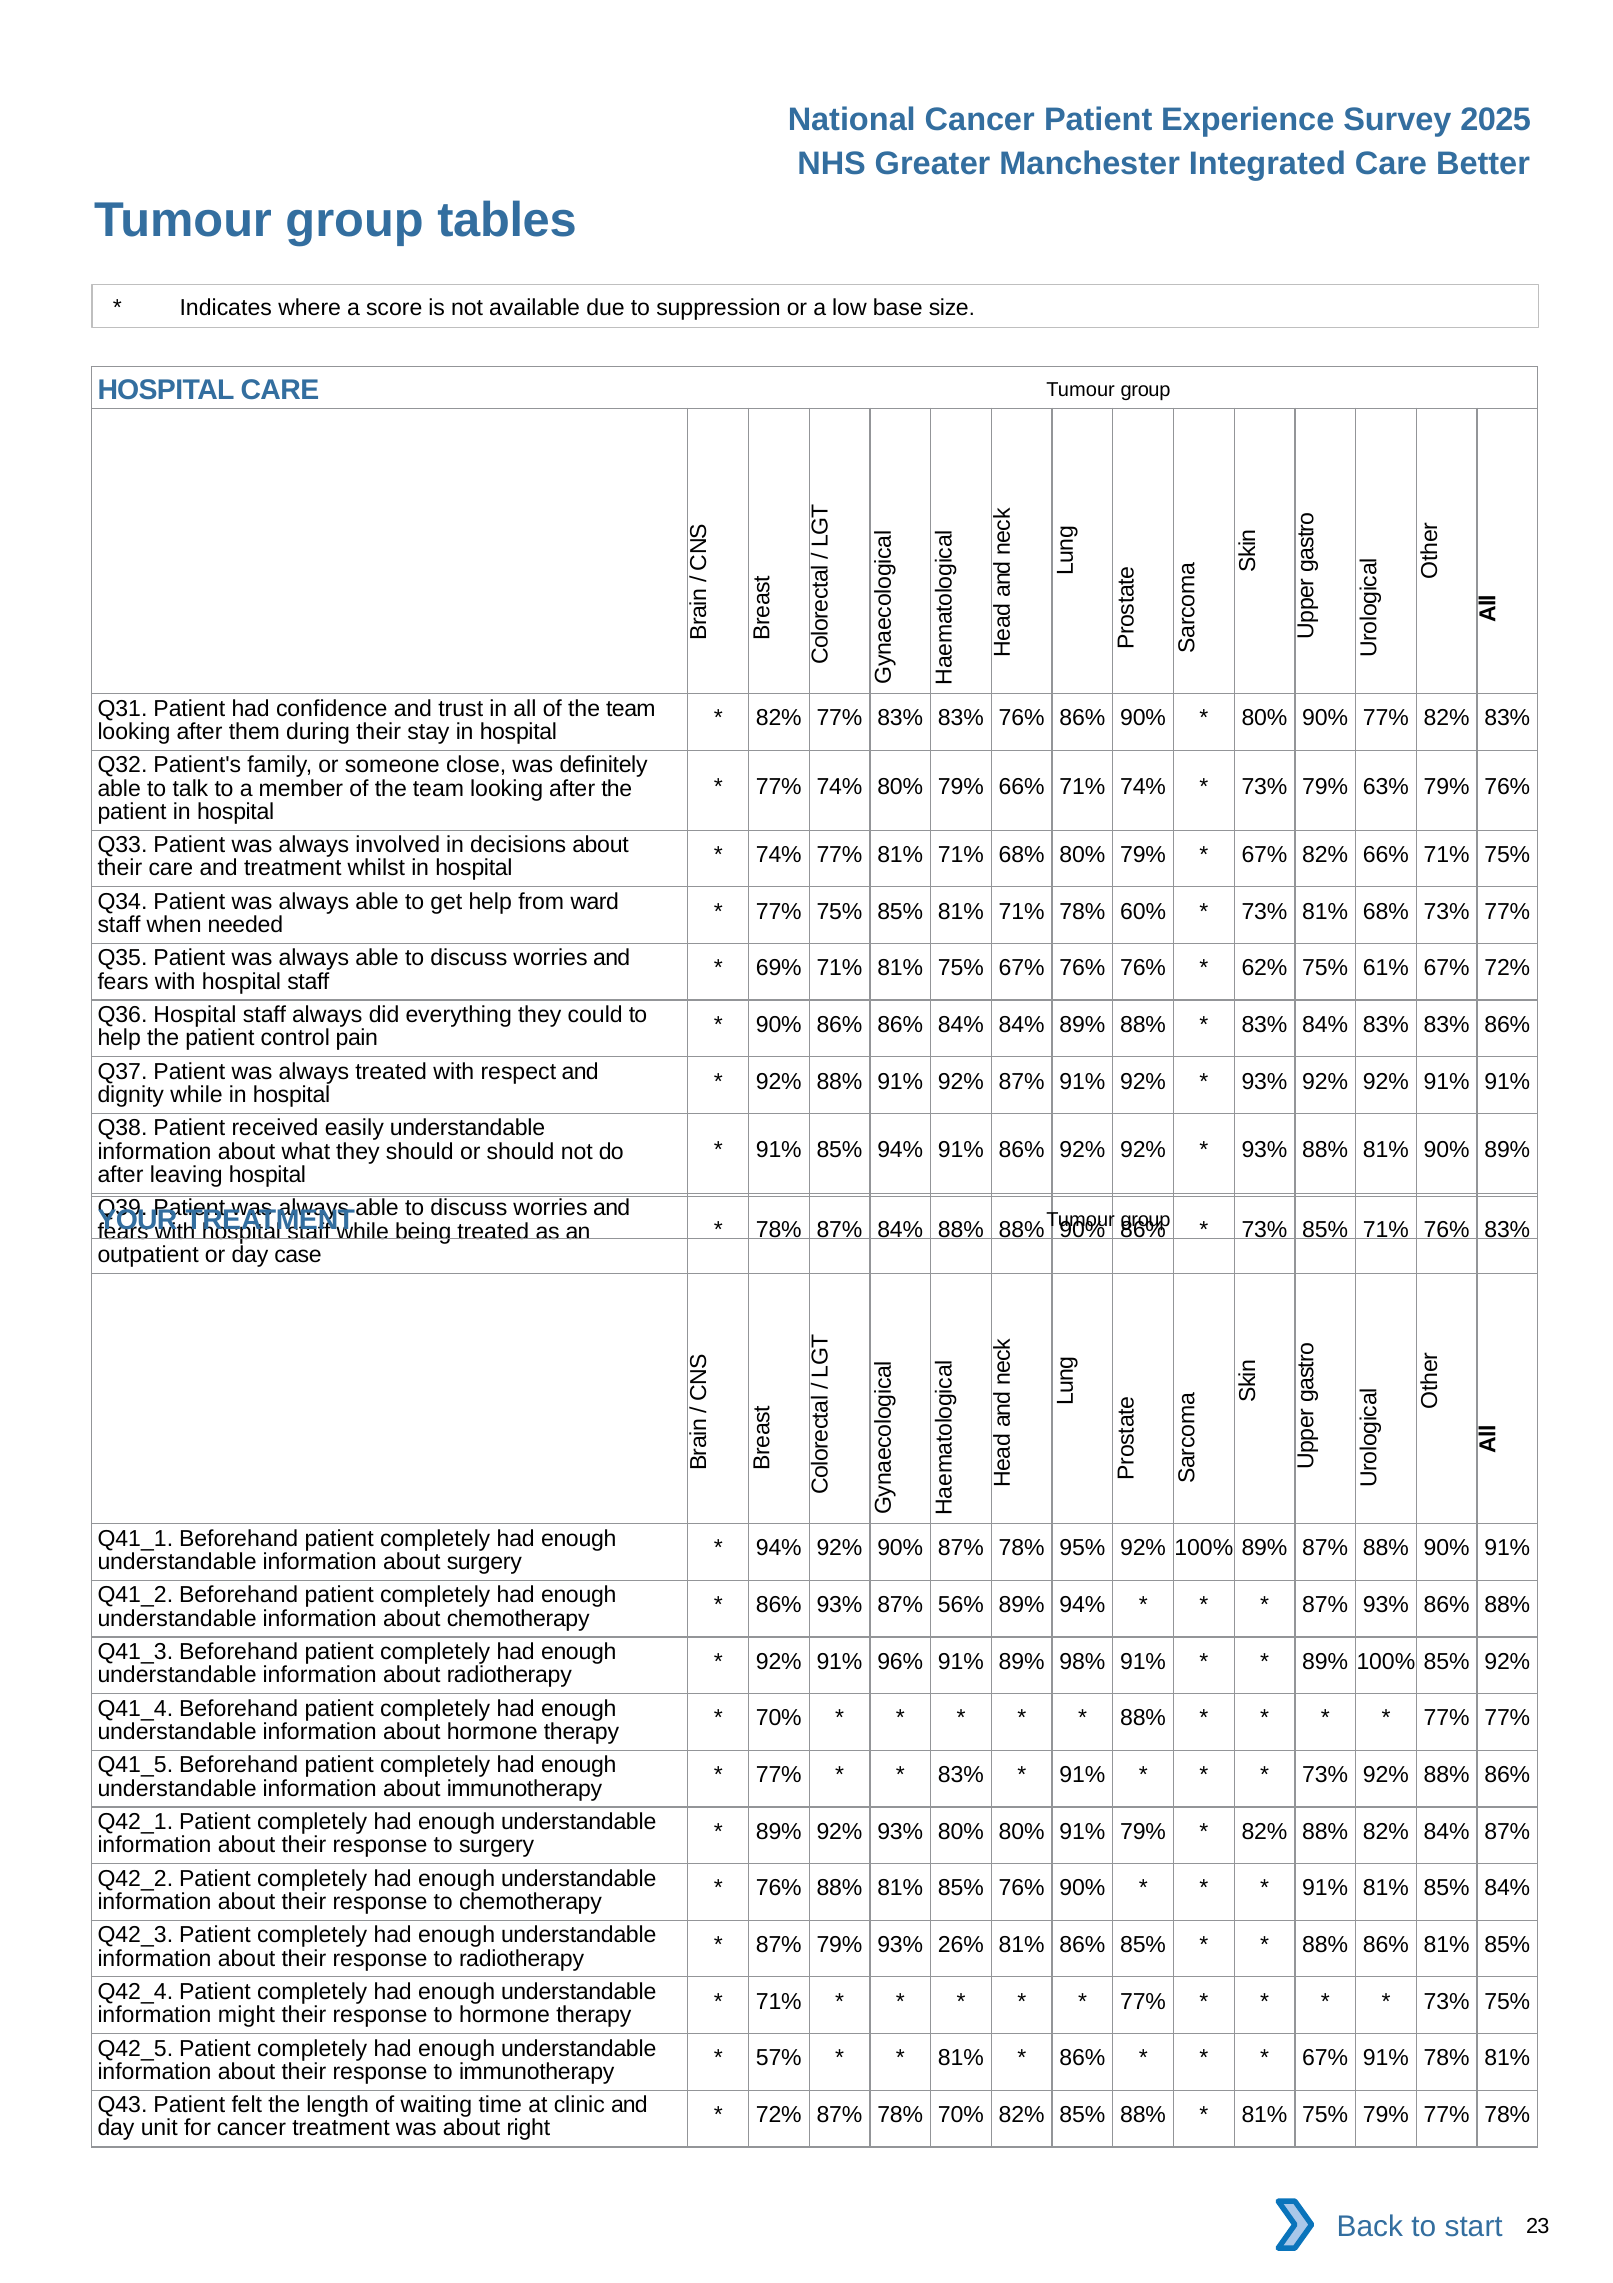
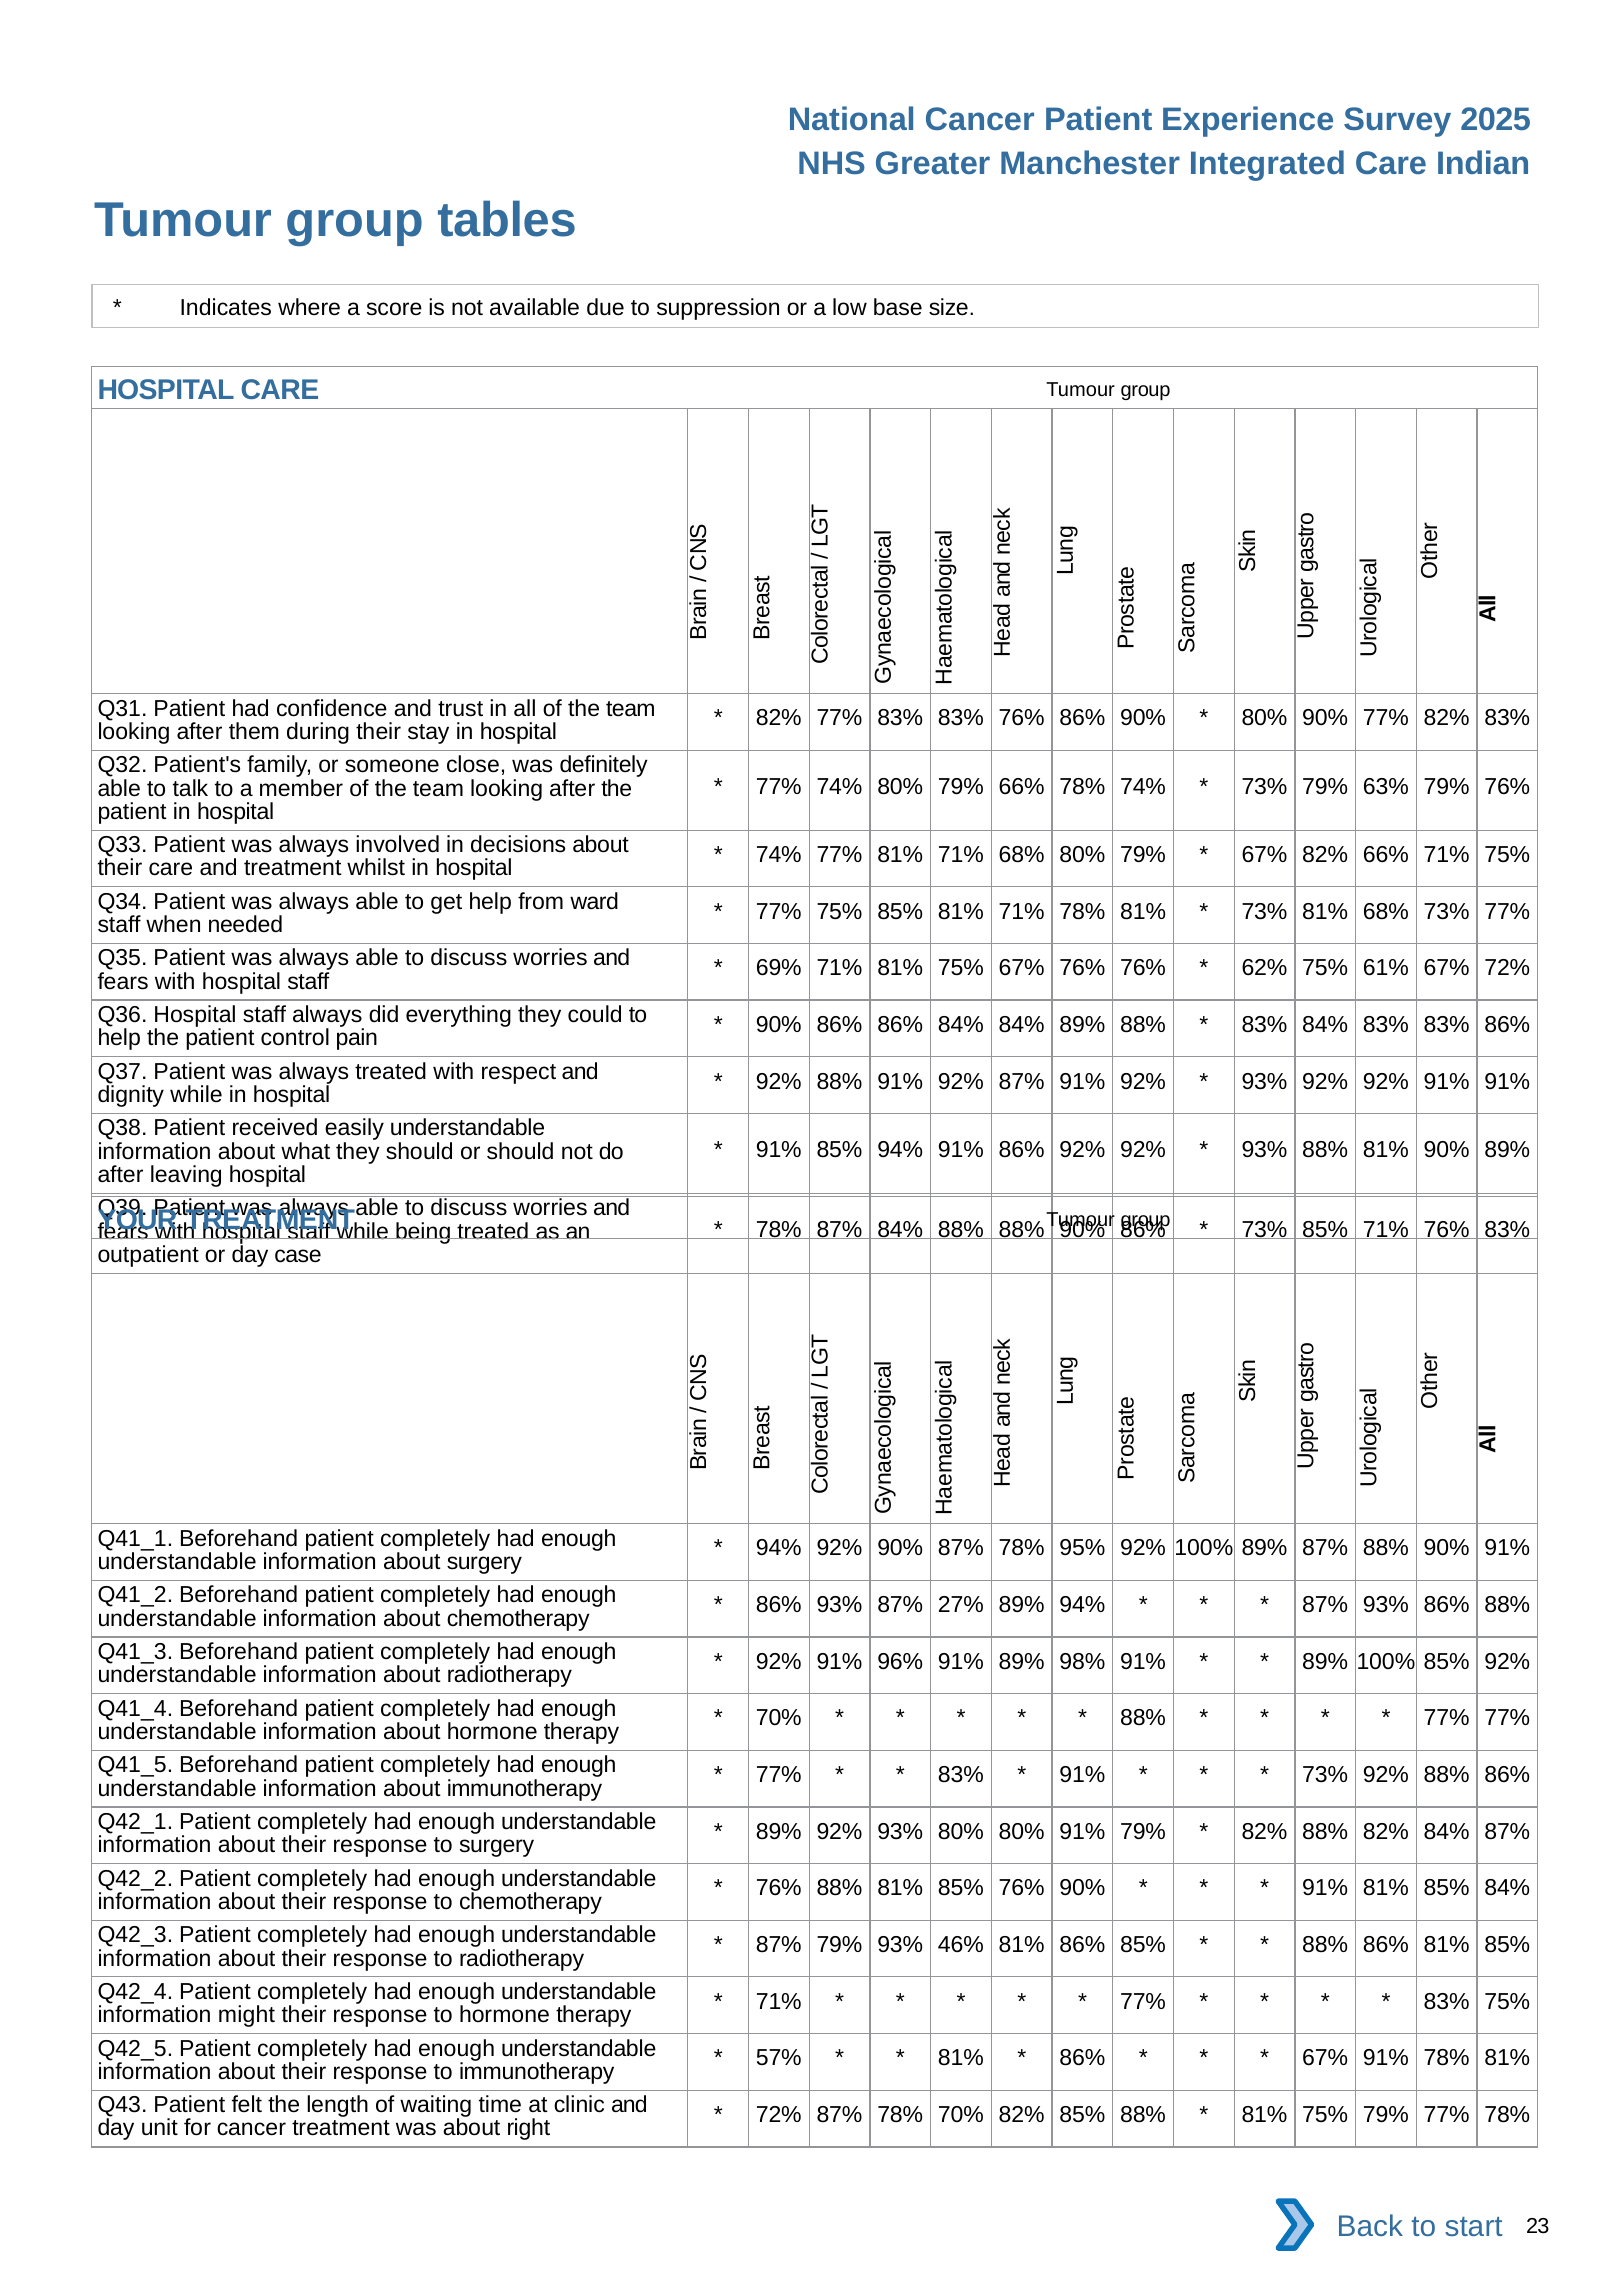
Better: Better -> Indian (1483, 164)
79% 66% 71%: 71% -> 78% (1082, 786)
71% 78% 60%: 60% -> 81% (1143, 911)
56%: 56% -> 27% (961, 1605)
26%: 26% -> 46% (961, 1945)
73%: 73% -> 83% (1447, 2001)
